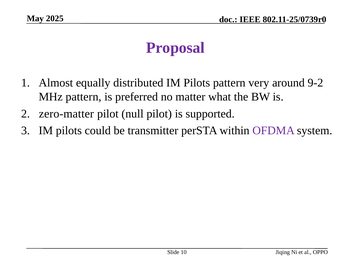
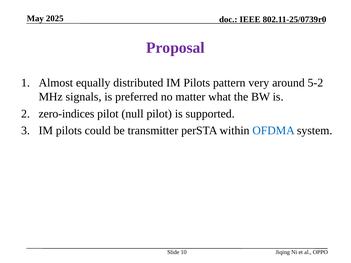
9-2: 9-2 -> 5-2 (315, 83)
MHz pattern: pattern -> signals (84, 97)
zero-matter: zero-matter -> zero-indices (66, 114)
OFDMA colour: purple -> blue (274, 131)
